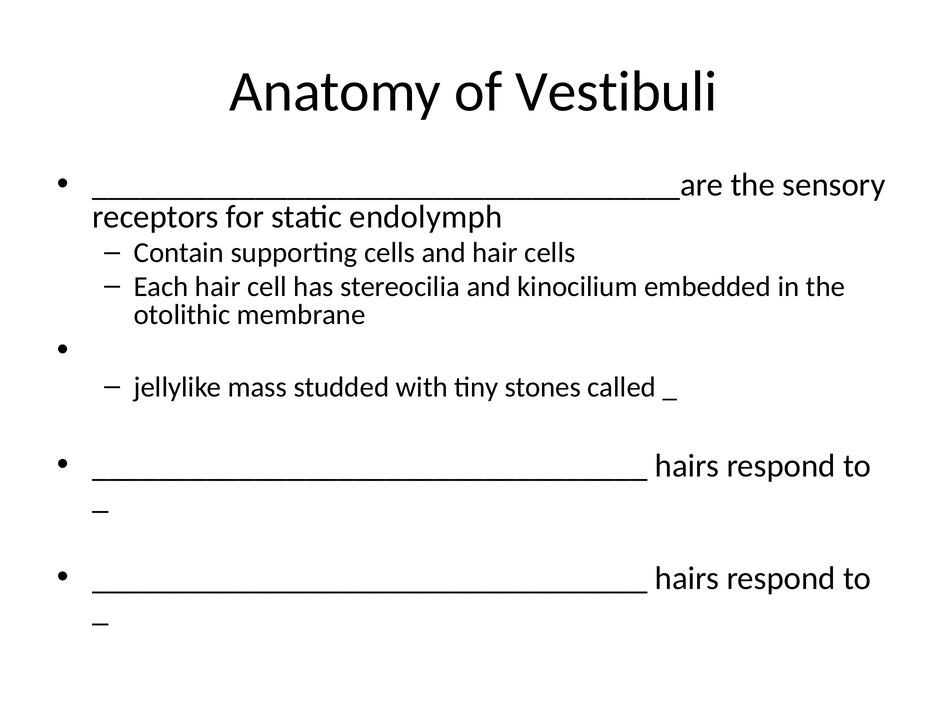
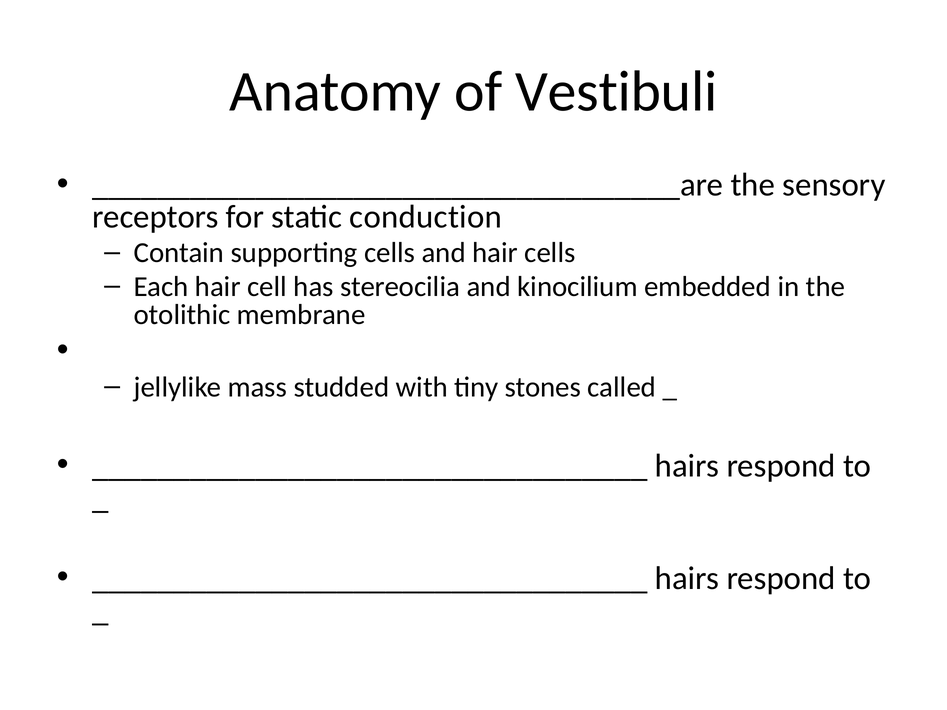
endolymph: endolymph -> conduction (426, 217)
